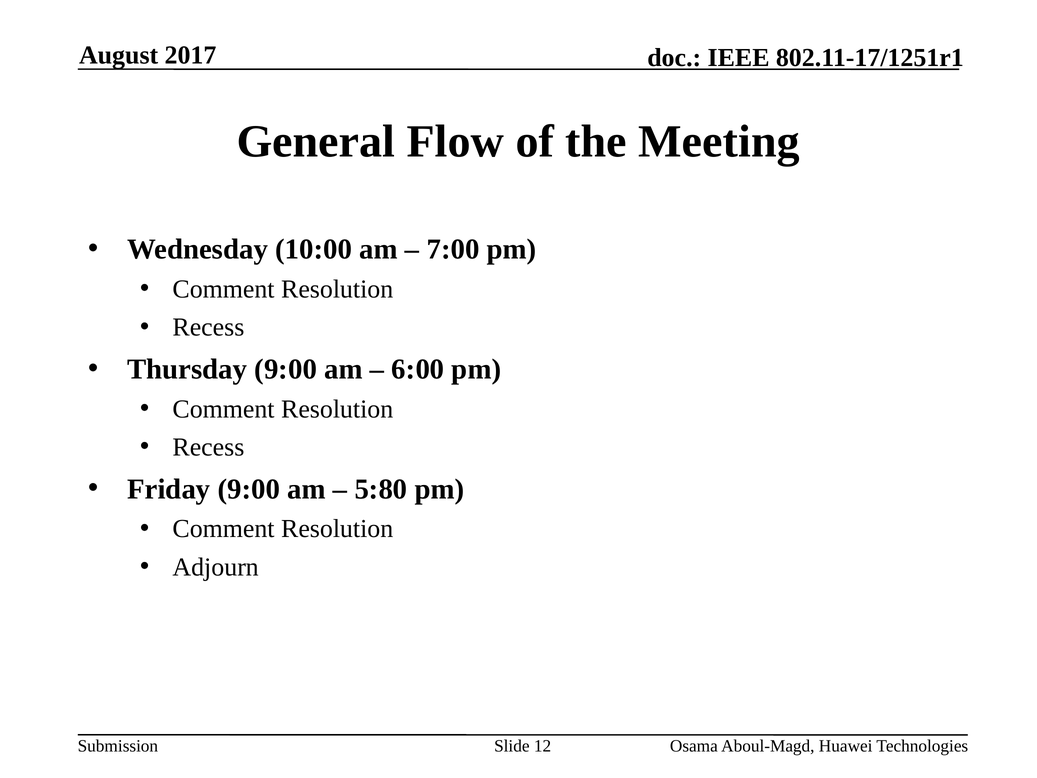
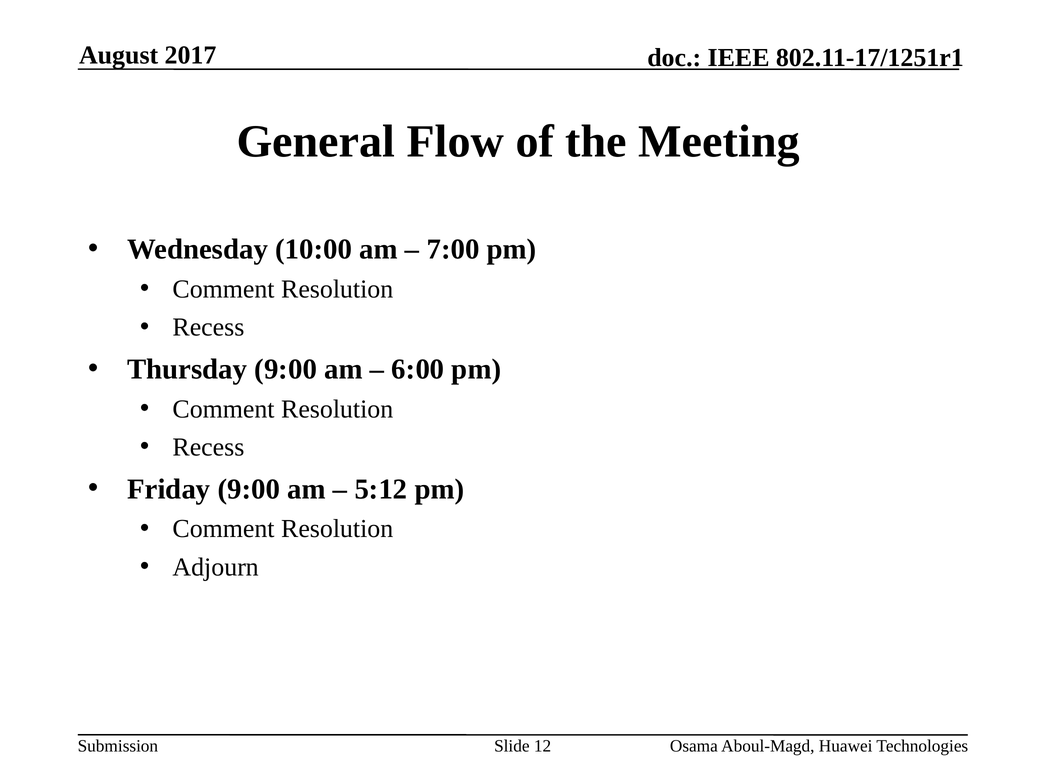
5:80: 5:80 -> 5:12 (381, 489)
